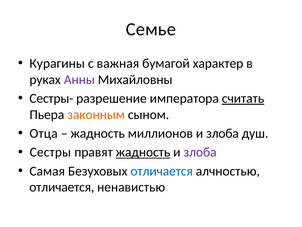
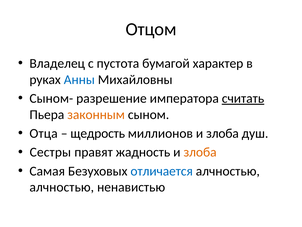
Семье: Семье -> Отцом (151, 29)
Курагины: Курагины -> Владелец (57, 63)
важная: важная -> пустота (118, 63)
Анны colour: purple -> blue (79, 79)
Сестры-: Сестры- -> Сыном- (51, 98)
жадность: жадность -> щедрость (98, 133)
жадность underline: present -> none (143, 152)
злоба colour: purple -> orange (200, 152)
отличается: отличается -> алчностью (62, 187)
